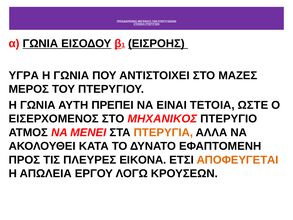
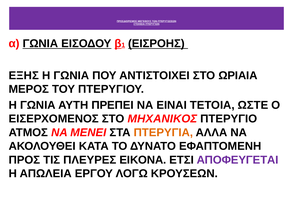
ΥΓΡΑ: ΥΓΡΑ -> ΕΞΗΣ (24, 75)
ΜΑΖΕΣ: ΜΑΖΕΣ -> ΩΡΙΑΙΑ (238, 75)
ΑΠΟΦΕΥΓΕΤΑΙ colour: orange -> purple (238, 160)
